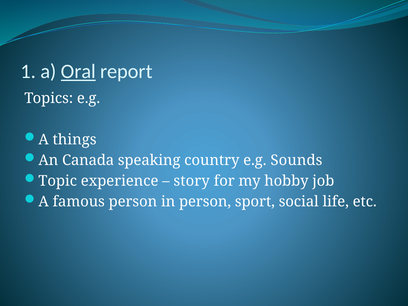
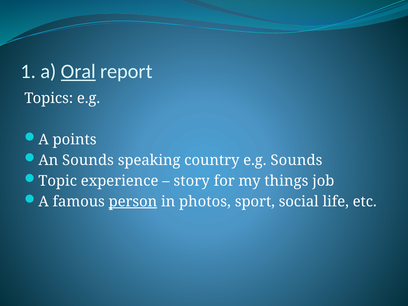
things: things -> points (75, 140)
An Canada: Canada -> Sounds (88, 160)
hobby: hobby -> things (286, 181)
person underline: none -> present (133, 202)
in person: person -> photos (205, 202)
